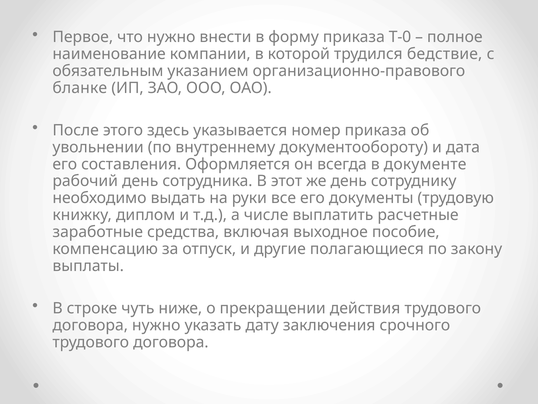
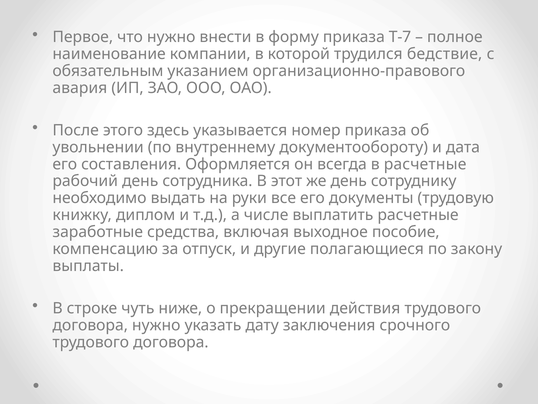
Т-0: Т-0 -> Т-7 (400, 37)
бланке: бланке -> авария (80, 88)
в документе: документе -> расчетные (425, 164)
